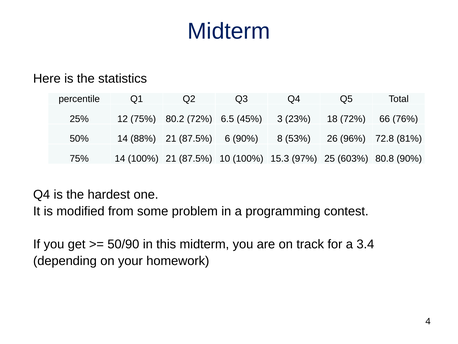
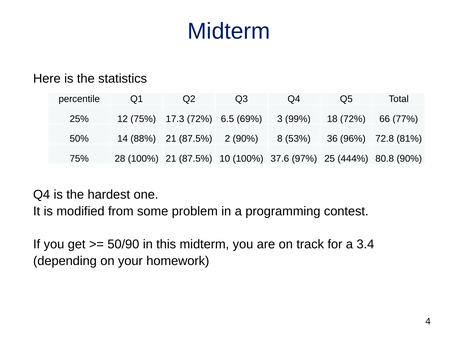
80.2: 80.2 -> 17.3 (175, 119)
45%: 45% -> 69% (249, 119)
23%: 23% -> 99% (298, 119)
76%: 76% -> 77% (405, 119)
6: 6 -> 2 (227, 139)
26: 26 -> 36 (332, 139)
75% 14: 14 -> 28 (120, 158)
15.3: 15.3 -> 37.6 (280, 158)
603%: 603% -> 444% (353, 158)
